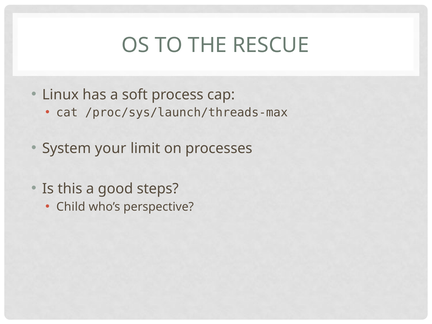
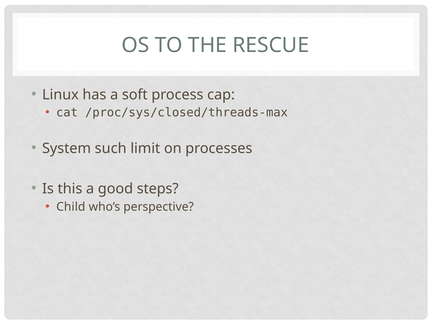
/proc/sys/launch/threads-max: /proc/sys/launch/threads-max -> /proc/sys/closed/threads-max (186, 113)
your: your -> such (111, 148)
